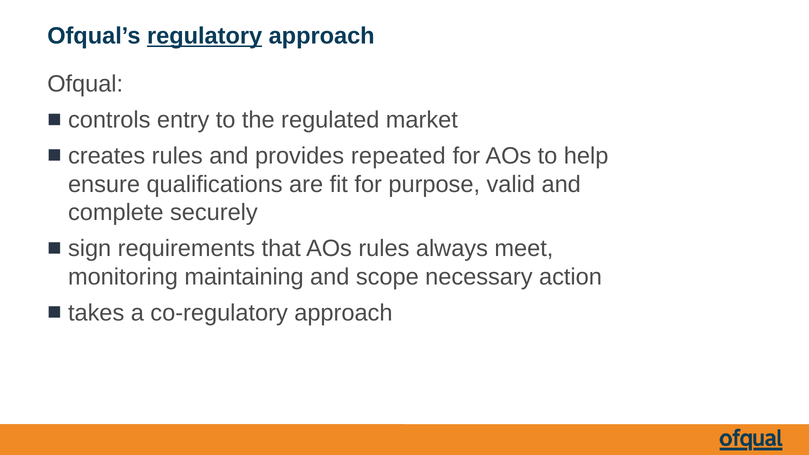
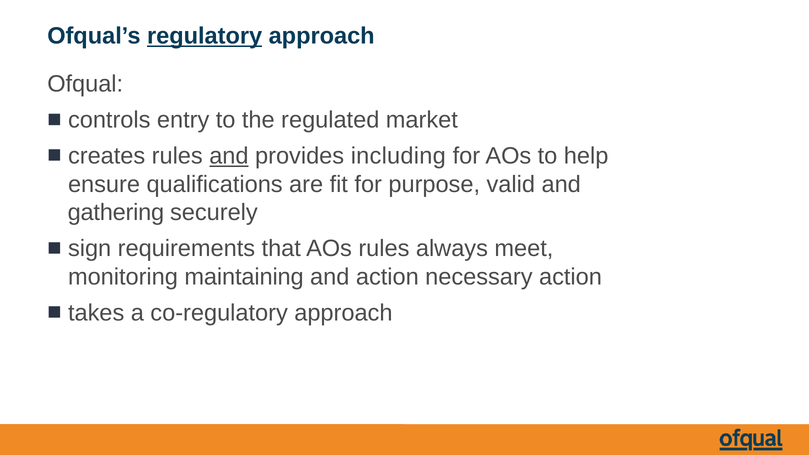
and underline: none -> present (229, 156)
repeated: repeated -> including (398, 156)
complete: complete -> gathering (116, 213)
and scope: scope -> action (387, 277)
